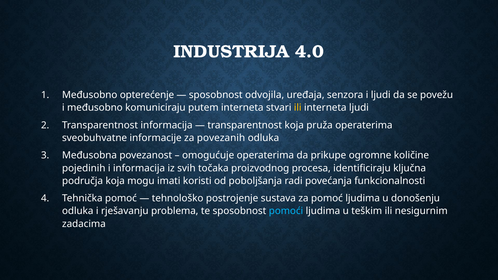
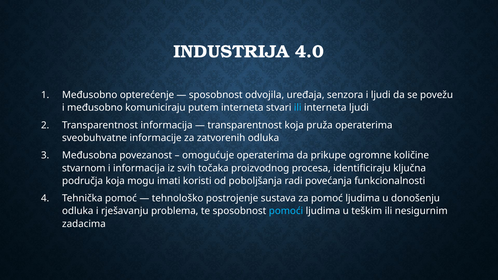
ili colour: yellow -> light blue (298, 108)
povezanih: povezanih -> zatvorenih (221, 138)
pojedinih: pojedinih -> stvarnom (84, 168)
